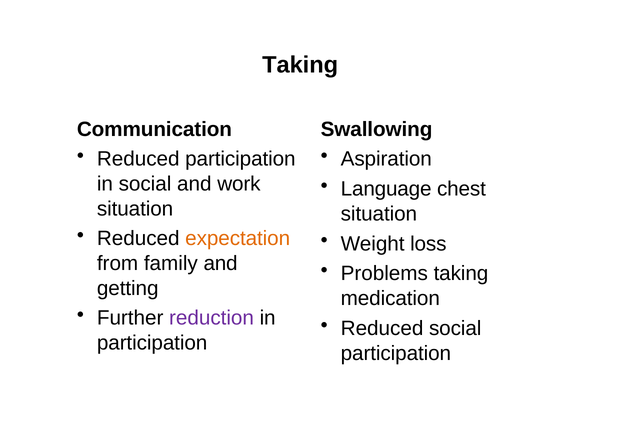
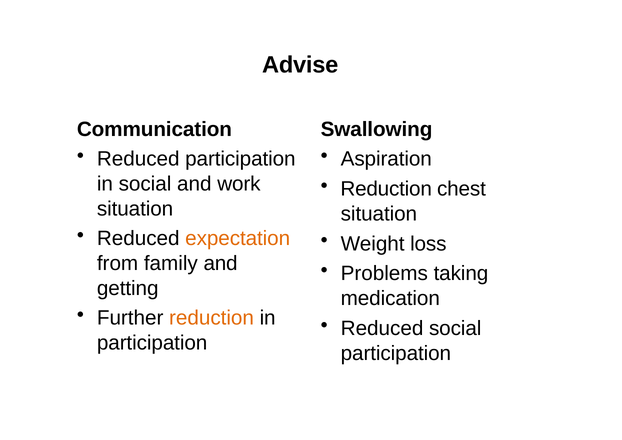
Taking: Taking -> Advise (300, 65)
Language: Language -> Reduction (386, 189)
reduction colour: purple -> orange (212, 318)
